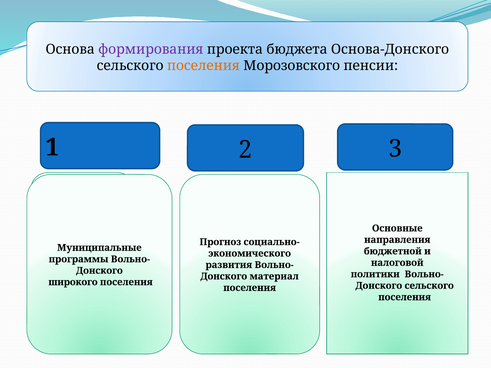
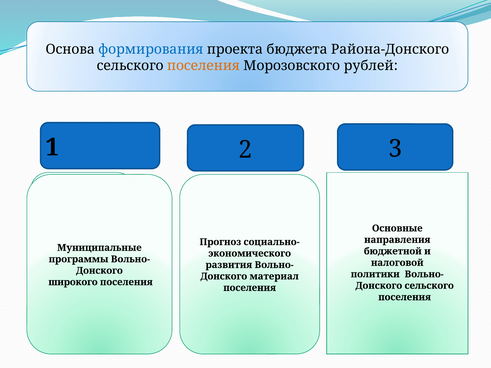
формирования colour: purple -> blue (151, 49)
Основа-Донского: Основа-Донского -> Района-Донского (390, 49)
пенсии: пенсии -> рублей (371, 66)
